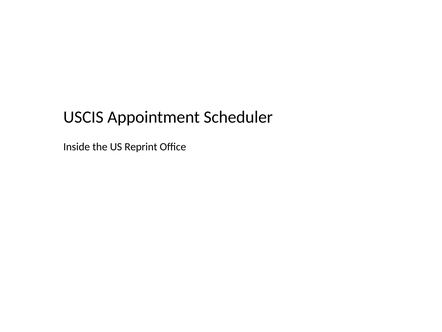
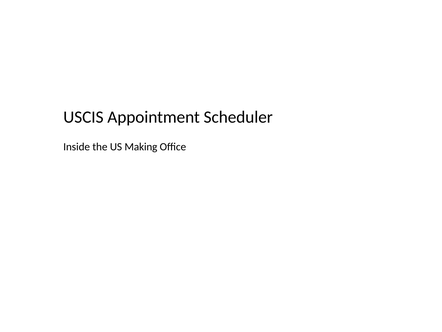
Reprint: Reprint -> Making (141, 147)
